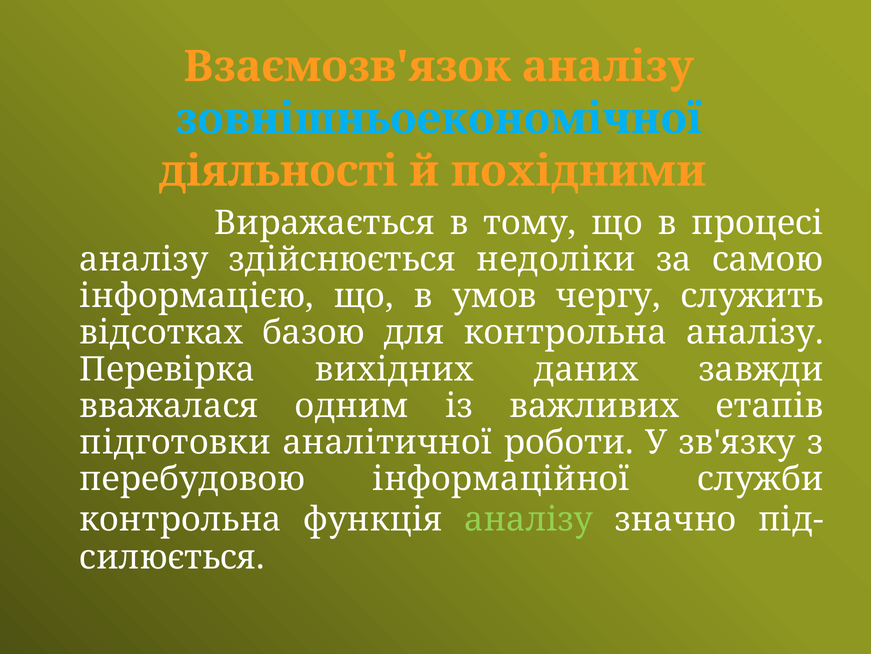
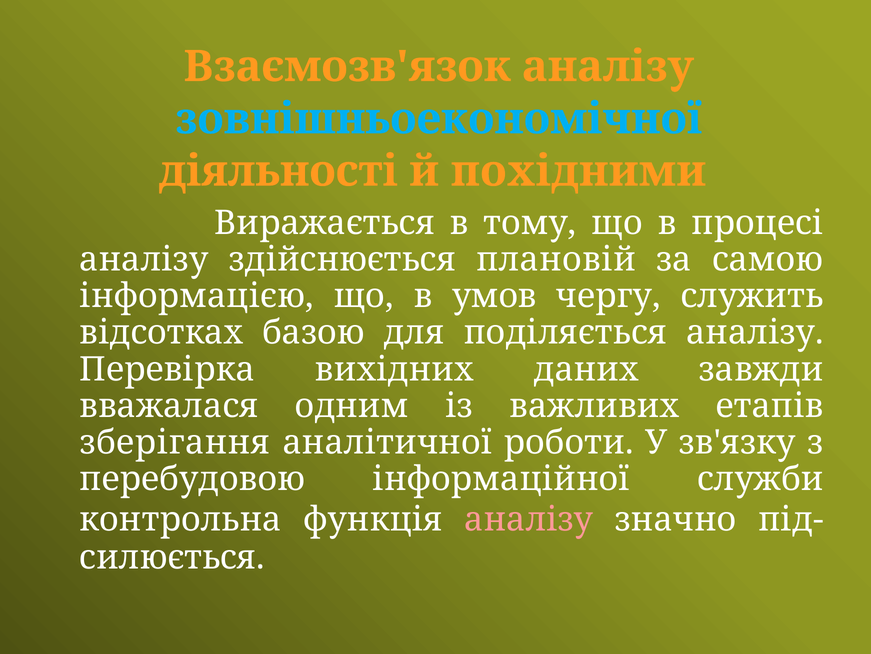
недоліки: недоліки -> плановій (556, 259)
для контрольна: контрольна -> поділяється (565, 332)
підготовки: підготовки -> зберігання (175, 442)
аналізу colour: light green -> pink (529, 519)
